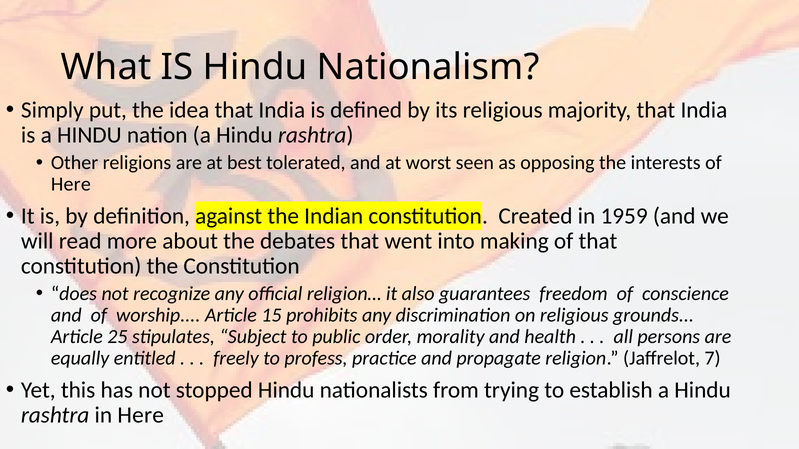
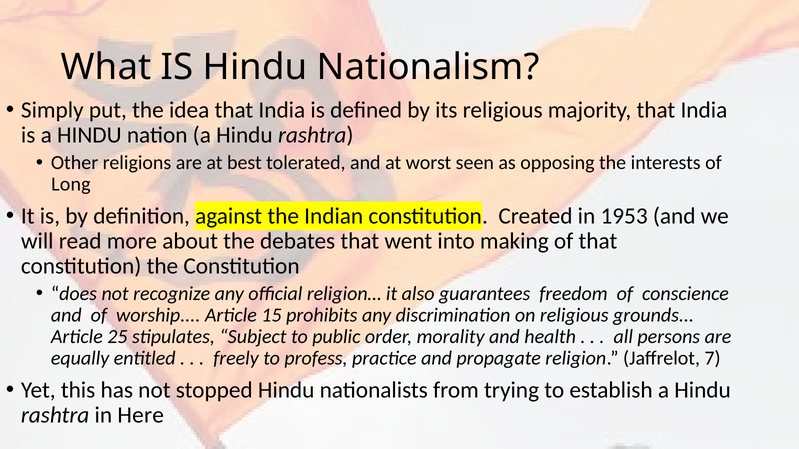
Here: Here -> Long (71, 184)
1959: 1959 -> 1953 (624, 216)
